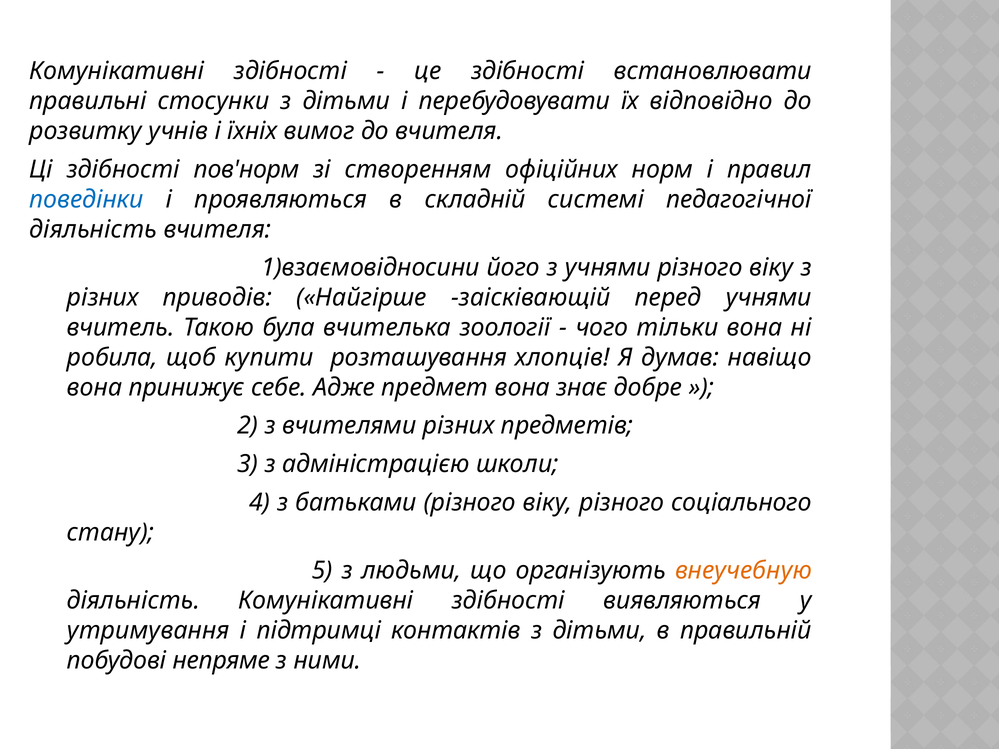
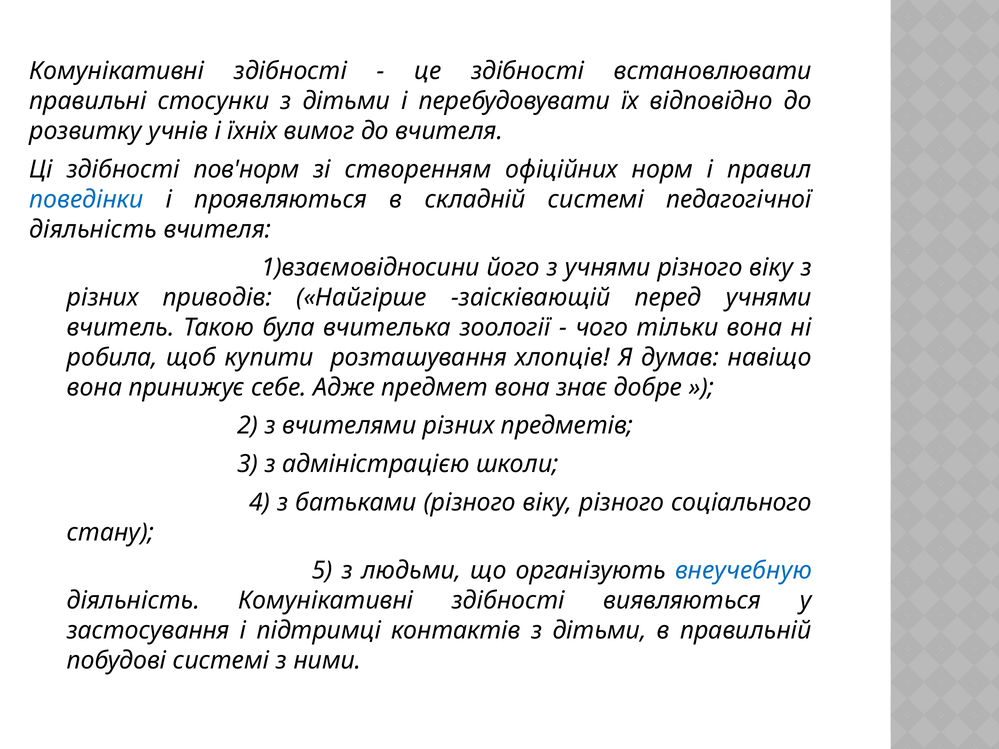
внеучебную colour: orange -> blue (744, 571)
утримування: утримування -> застосування (148, 631)
побудові непряме: непряме -> системі (221, 661)
